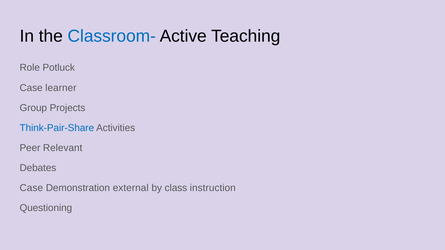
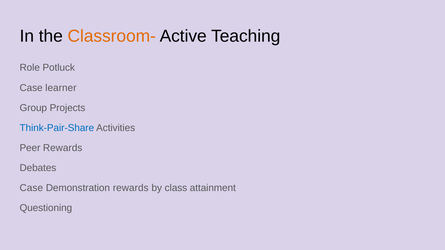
Classroom- colour: blue -> orange (112, 36)
Peer Relevant: Relevant -> Rewards (63, 148)
Demonstration external: external -> rewards (131, 188)
instruction: instruction -> attainment (213, 188)
